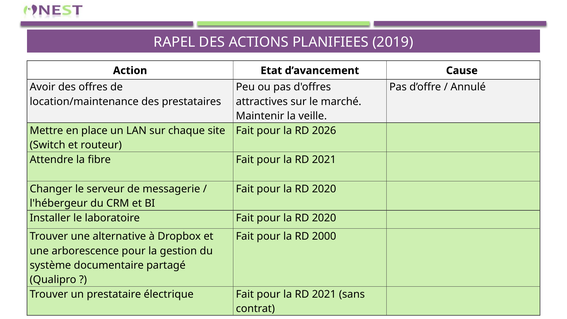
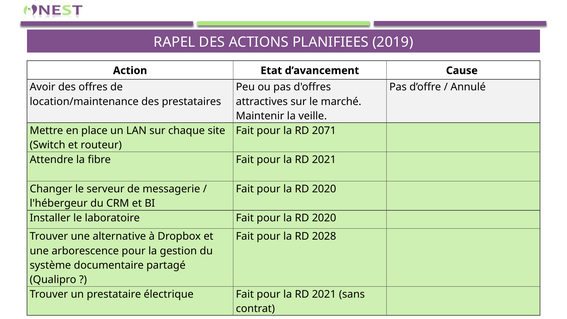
2026: 2026 -> 2071 (324, 131)
2000: 2000 -> 2028 (324, 236)
